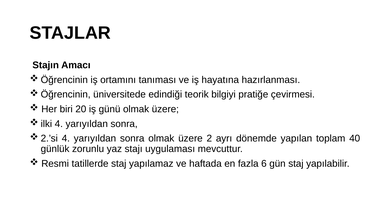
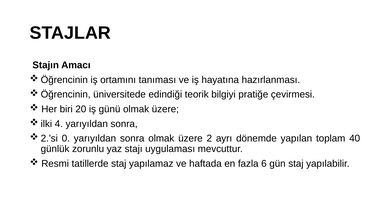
4: 4 -> 0 (66, 138)
